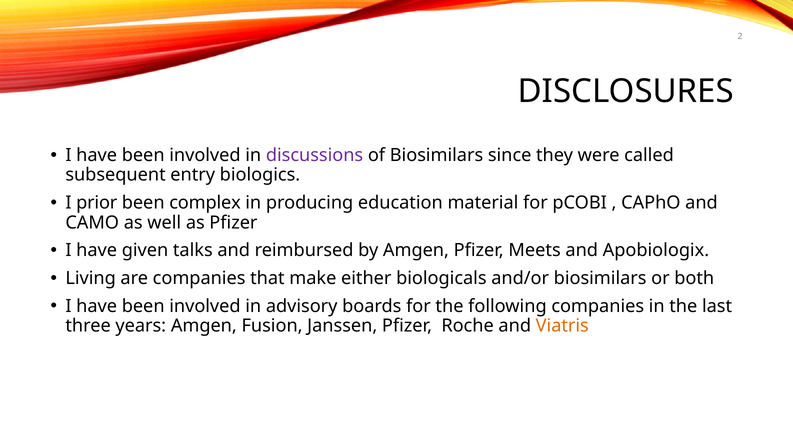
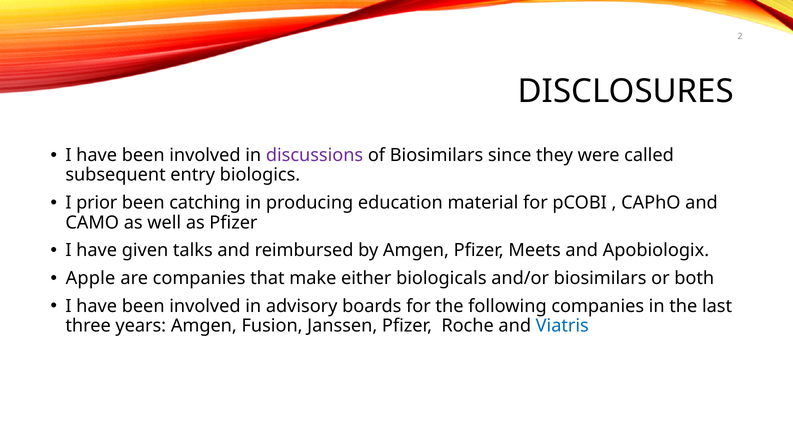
complex: complex -> catching (205, 203)
Living: Living -> Apple (91, 278)
Viatris colour: orange -> blue (562, 326)
